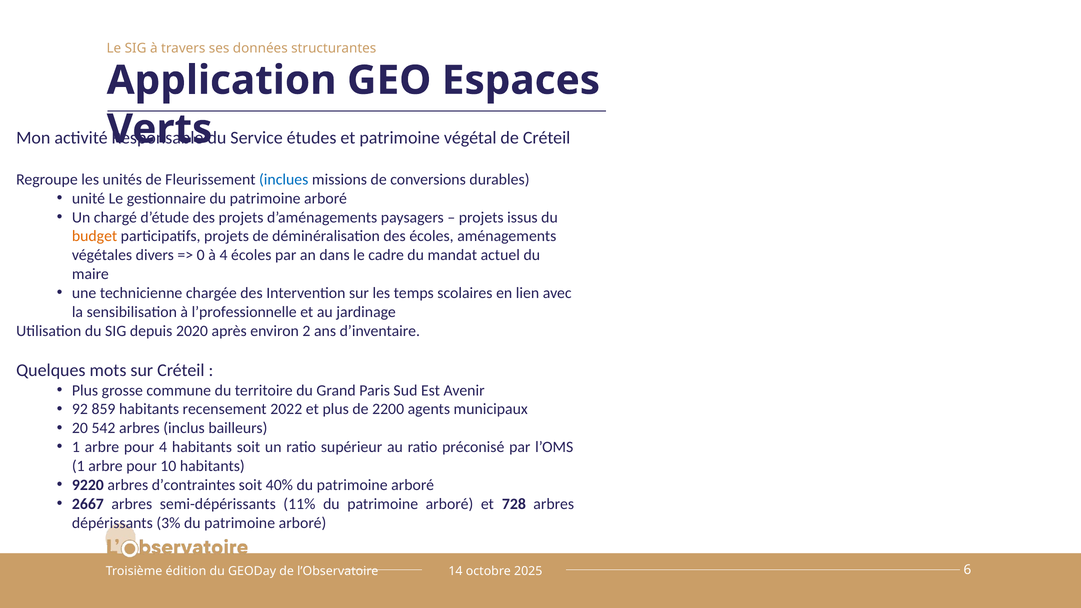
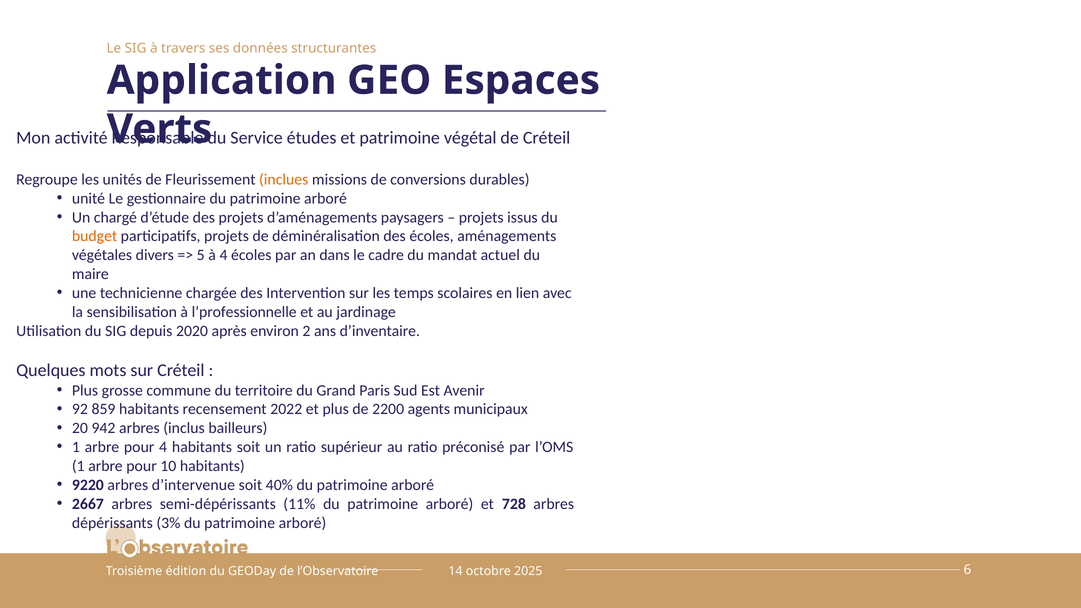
inclues colour: blue -> orange (284, 179)
0: 0 -> 5 (201, 255)
542: 542 -> 942 (103, 428)
d’contraintes: d’contraintes -> d’intervenue (193, 485)
